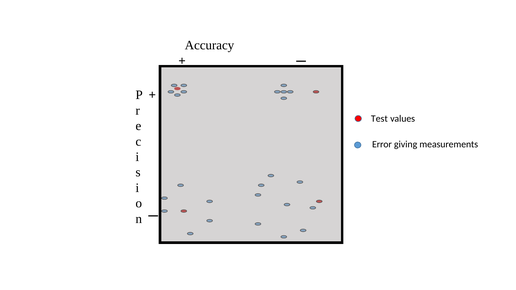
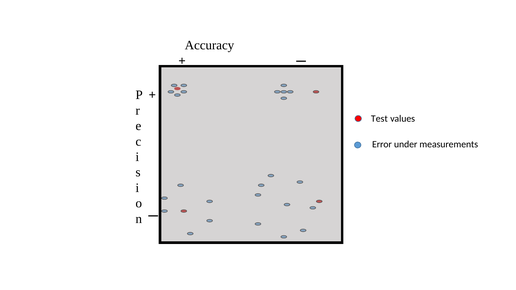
giving: giving -> under (406, 144)
